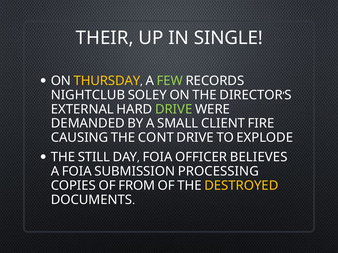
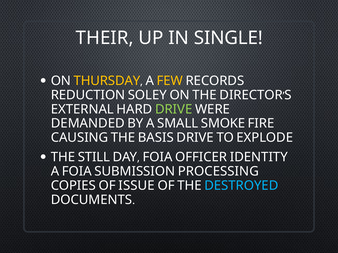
FEW colour: light green -> yellow (170, 81)
NIGHTCLUB: NIGHTCLUB -> REDUCTION (88, 95)
CLIENT: CLIENT -> SMOKE (223, 124)
CONT: CONT -> BASIS (156, 138)
BELIEVES: BELIEVES -> IDENTITY (259, 157)
FROM: FROM -> ISSUE (137, 186)
DESTROYED colour: yellow -> light blue (241, 186)
